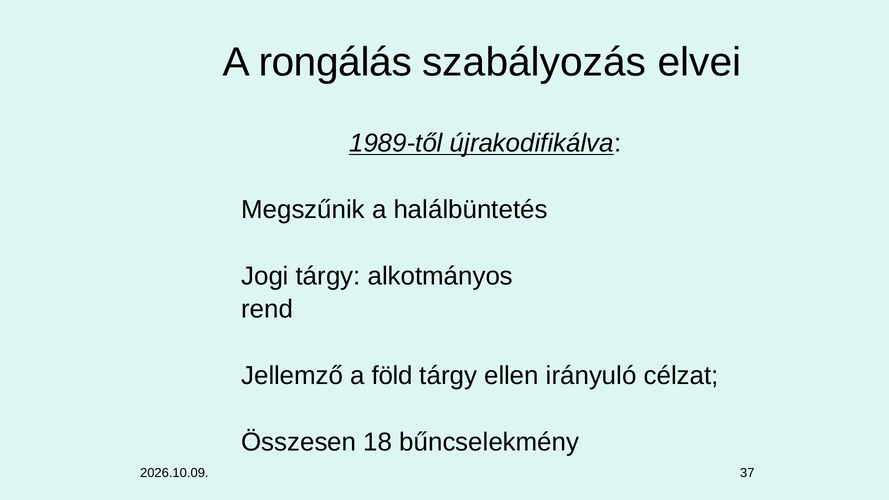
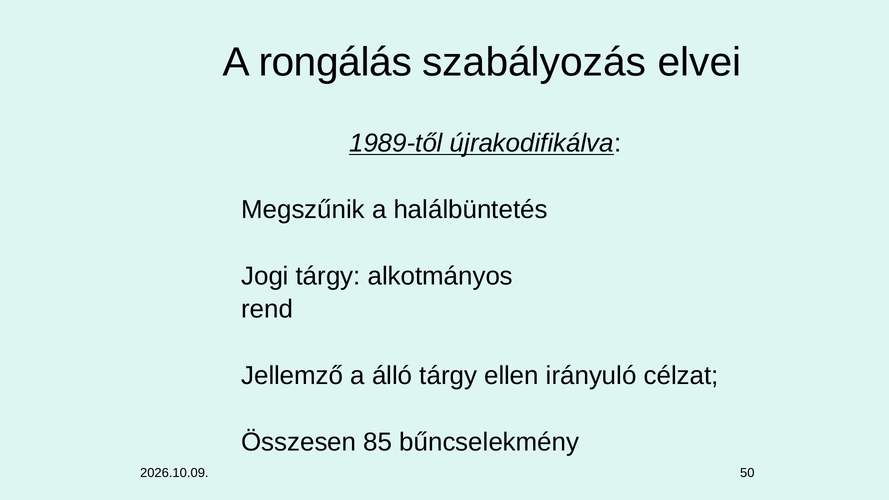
föld: föld -> álló (392, 376)
18: 18 -> 85 (378, 442)
37: 37 -> 50 (747, 473)
